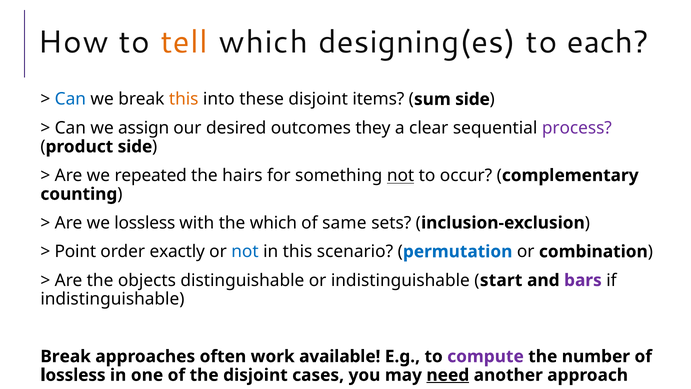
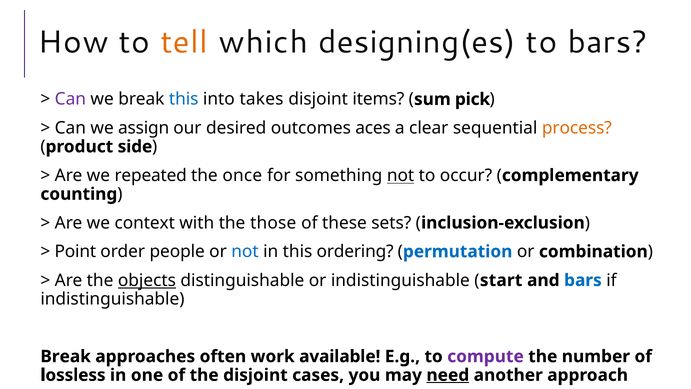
to each: each -> bars (608, 42)
Can colour: blue -> purple (70, 99)
this colour: orange -> blue (184, 99)
these: these -> takes (262, 99)
sum side: side -> pick (473, 99)
they: they -> aces (373, 128)
process colour: purple -> orange (577, 128)
hairs: hairs -> once (242, 175)
we lossless: lossless -> context (145, 223)
the which: which -> those (273, 223)
same: same -> these (344, 223)
exactly: exactly -> people (177, 251)
scenario: scenario -> ordering (355, 251)
objects underline: none -> present (147, 280)
bars colour: purple -> blue (583, 280)
